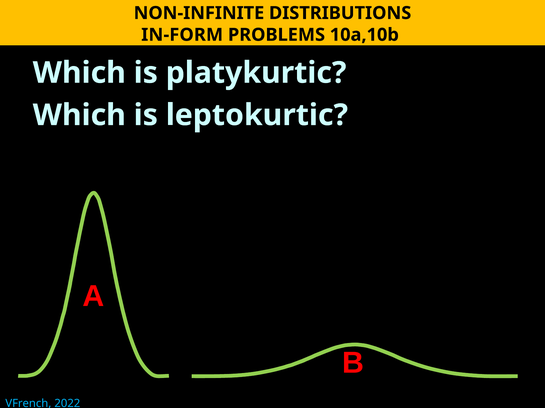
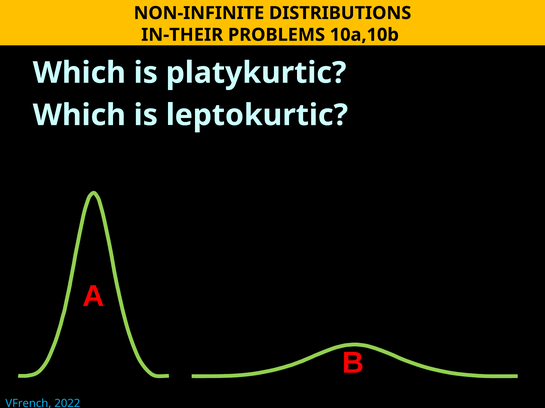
IN-FORM: IN-FORM -> IN-THEIR (182, 35)
